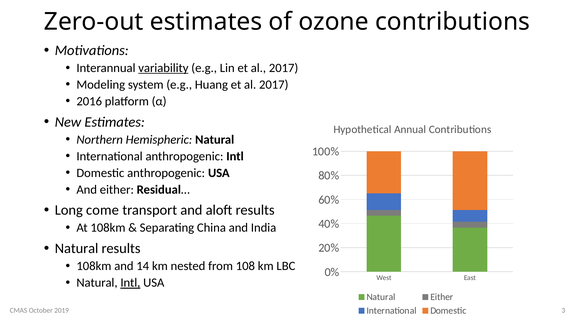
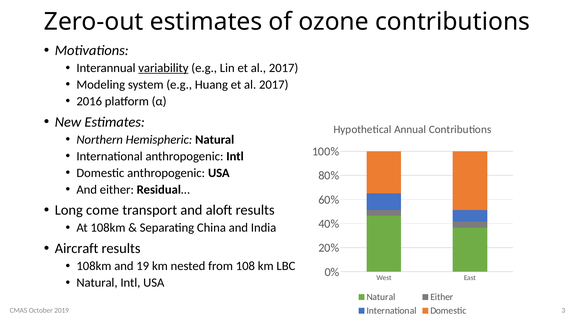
Natural: Natural -> Aircraft (77, 248)
14: 14 -> 19 (143, 266)
Intl underline: present -> none (130, 282)
